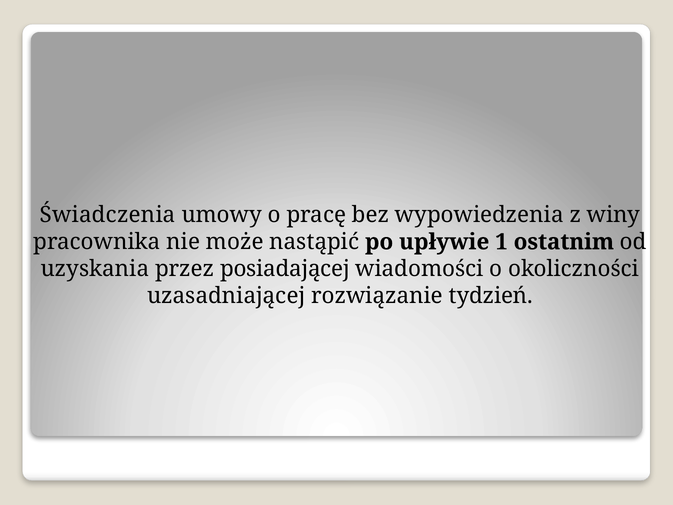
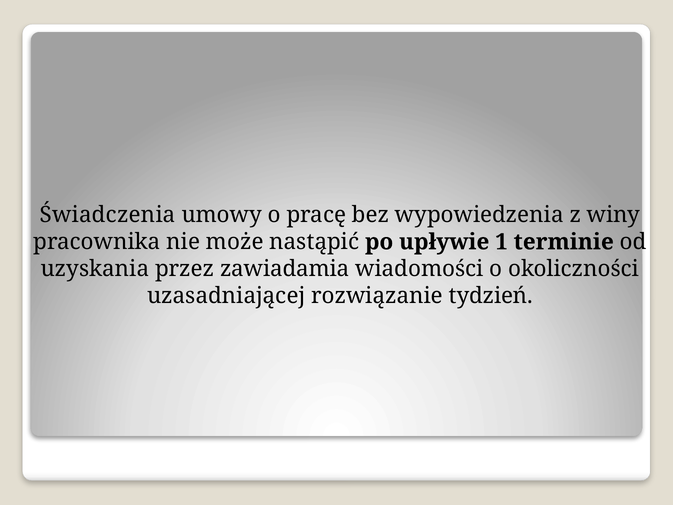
ostatnim: ostatnim -> terminie (564, 242)
posiadającej: posiadającej -> zawiadamia (285, 269)
